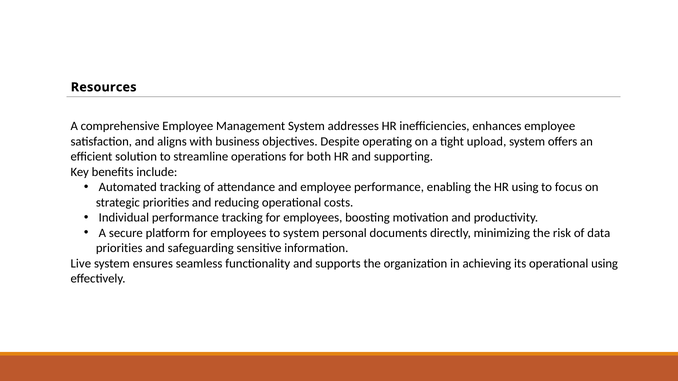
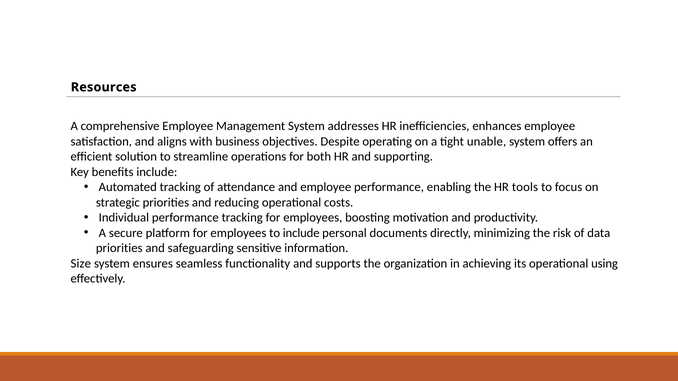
upload: upload -> unable (487, 142)
HR using: using -> tools (525, 187)
to system: system -> include (301, 233)
Live: Live -> Size (81, 264)
